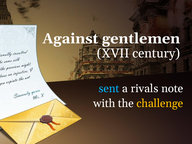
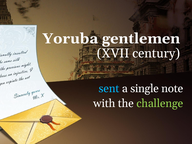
Against: Against -> Yoruba (70, 39)
rivals: rivals -> single (145, 89)
challenge colour: yellow -> light green (160, 103)
